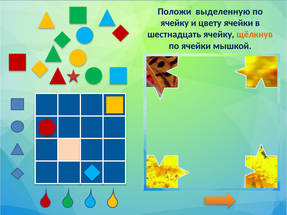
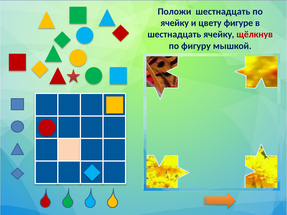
Положи выделенную: выделенную -> шестнадцать (223, 11)
цвету ячейки: ячейки -> фигуре (238, 23)
щёлкнув colour: orange -> red (255, 34)
по ячейки: ячейки -> фигуру (196, 46)
